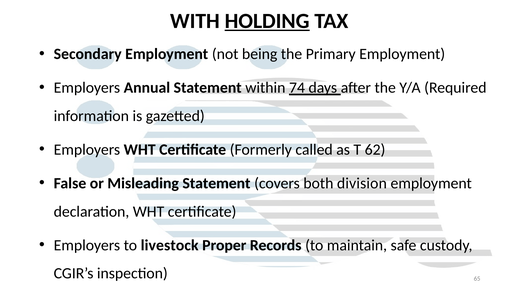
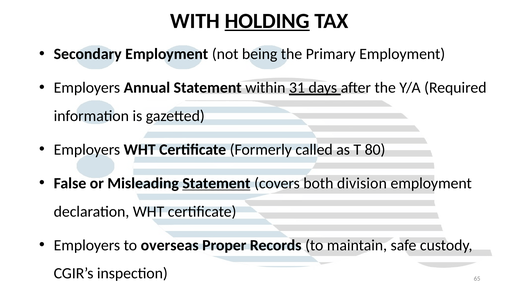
74: 74 -> 31 (297, 88)
62: 62 -> 80 (375, 150)
Statement underline: none -> present (216, 184)
livestock: livestock -> overseas (170, 246)
